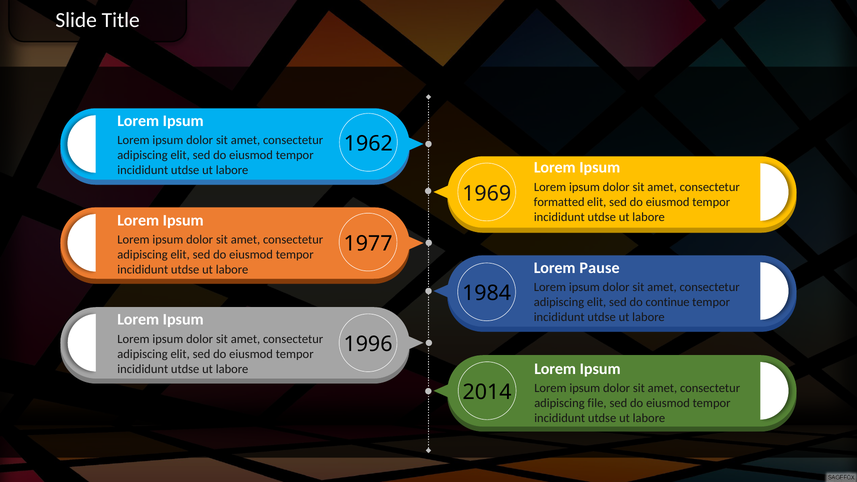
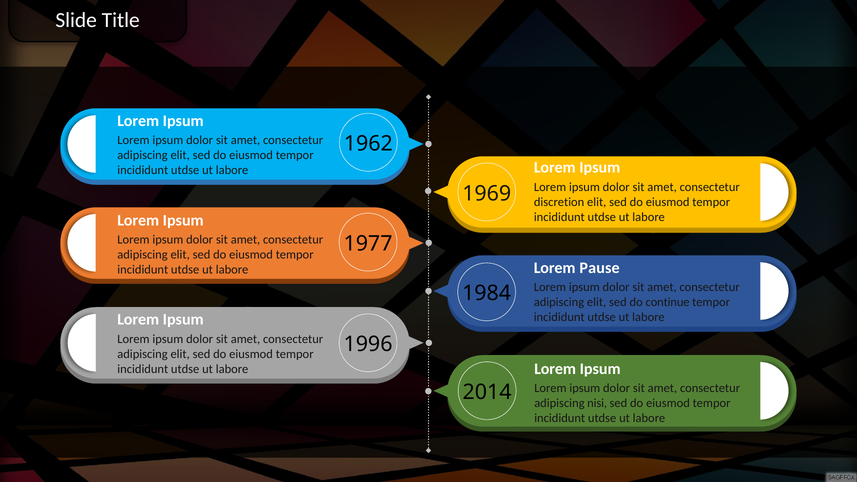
formatted: formatted -> discretion (559, 202)
file: file -> nisi (597, 403)
